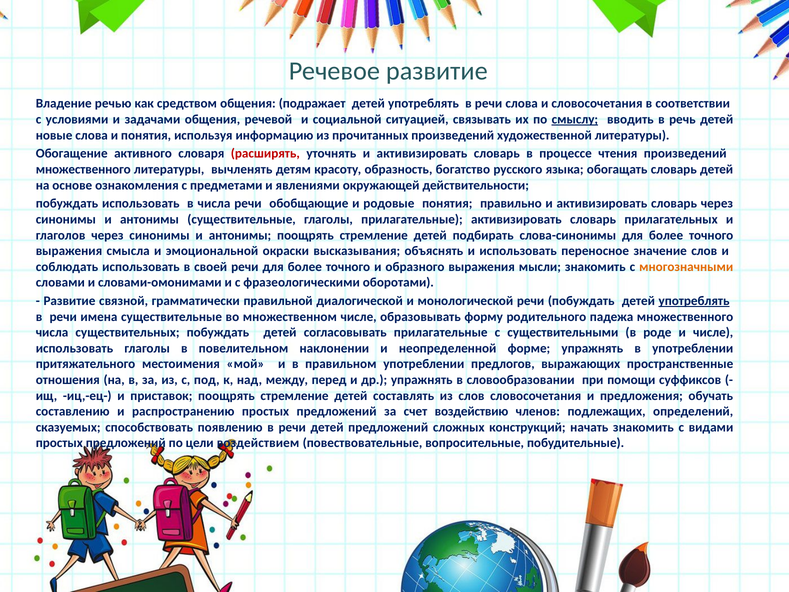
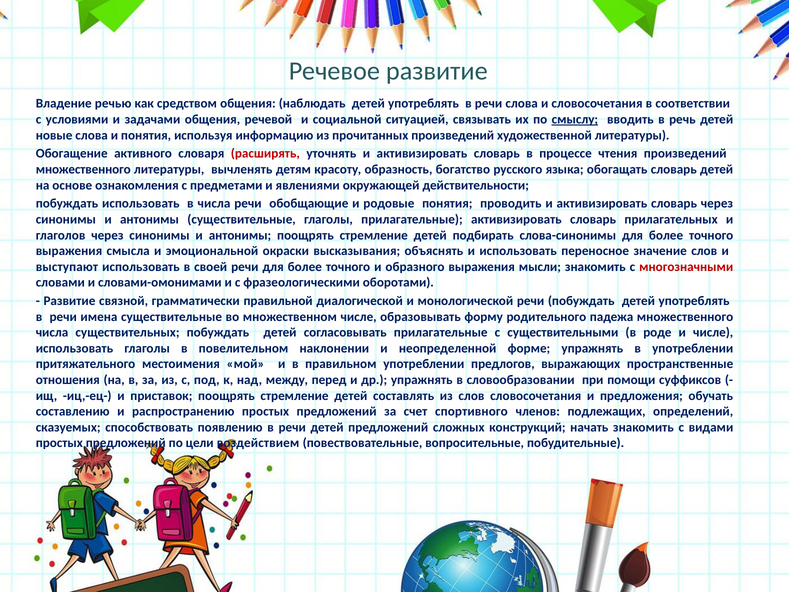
подражает: подражает -> наблюдать (312, 104)
правильно: правильно -> проводить (511, 204)
соблюдать: соблюдать -> выступают (67, 267)
многозначными colour: orange -> red (686, 267)
употреблять underline: present -> none (694, 301)
воздействию: воздействию -> спортивного (471, 411)
